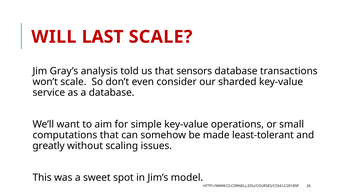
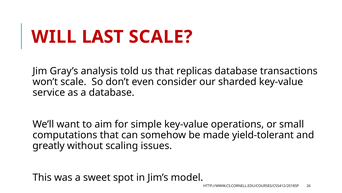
sensors: sensors -> replicas (194, 71)
least-tolerant: least-tolerant -> yield-tolerant (263, 135)
